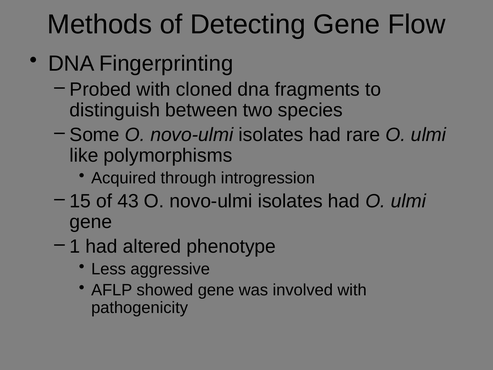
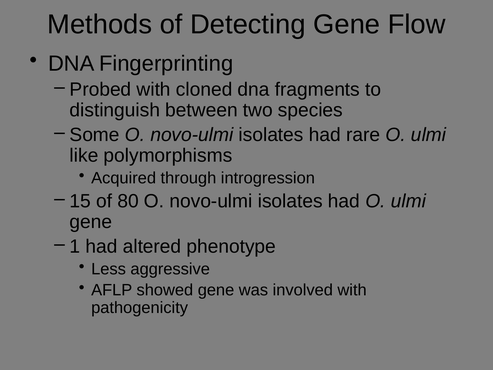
43: 43 -> 80 (128, 201)
